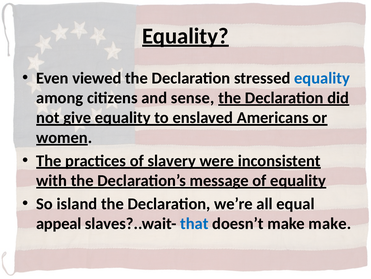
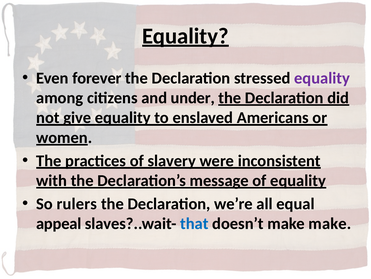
viewed: viewed -> forever (97, 78)
equality colour: blue -> purple (322, 78)
sense: sense -> under (193, 98)
island: island -> rulers (77, 203)
